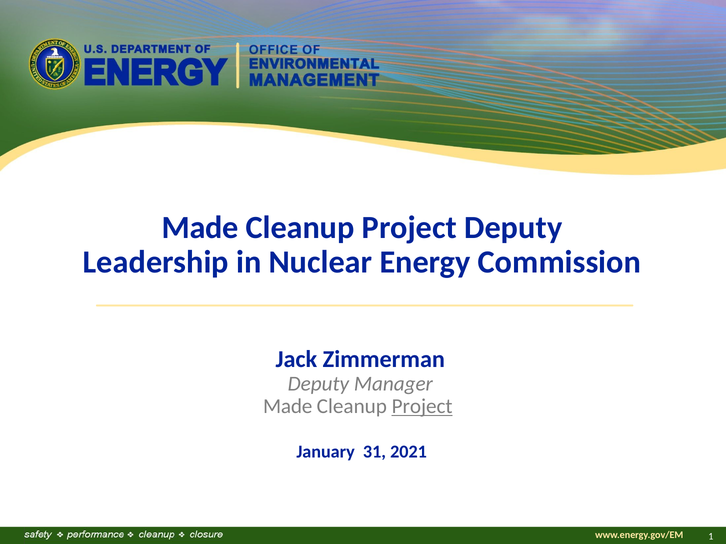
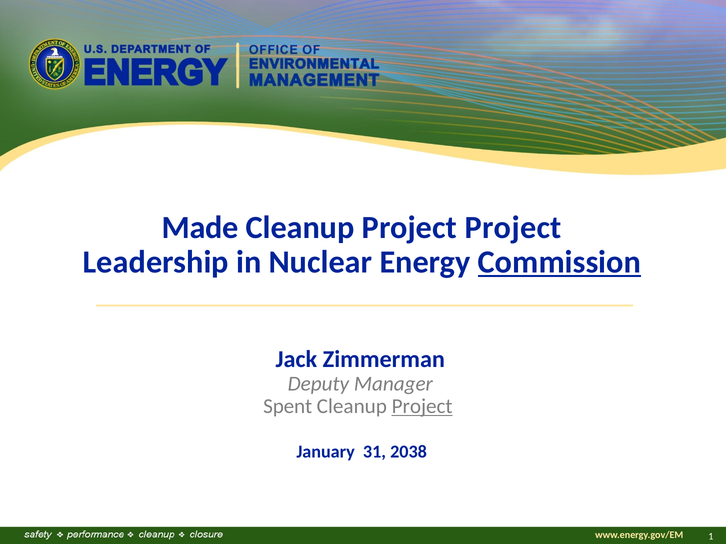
Project Deputy: Deputy -> Project (513, 228)
Commission underline: none -> present (559, 263)
Made: Made -> Spent (288, 407)
2021: 2021 -> 2038 (409, 452)
